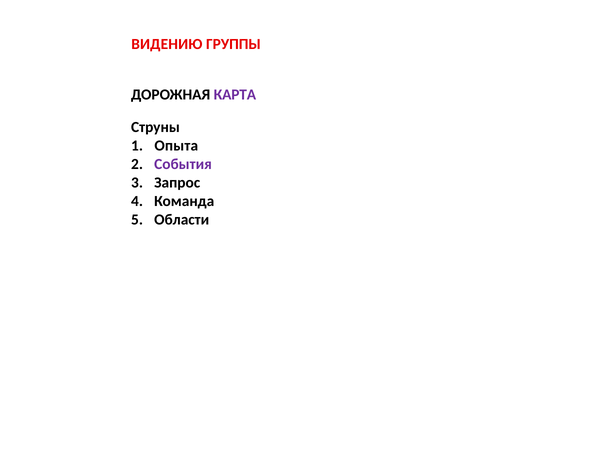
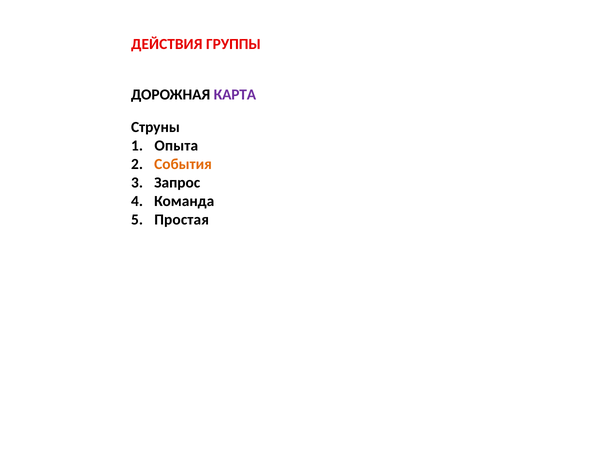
ВИДЕНИЮ: ВИДЕНИЮ -> ДЕЙСТВИЯ (167, 44)
События colour: purple -> orange (183, 164)
Области: Области -> Простая (182, 220)
